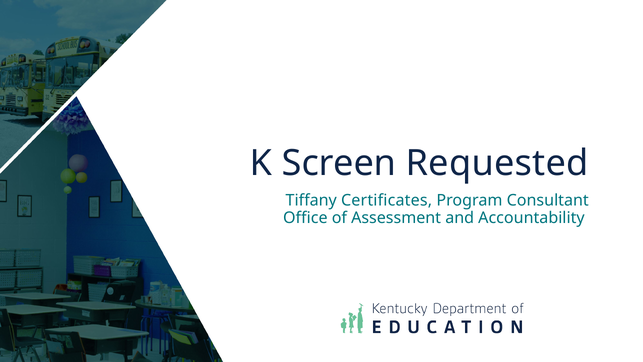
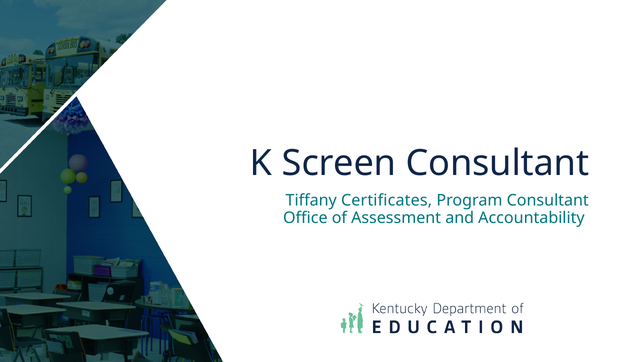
Screen Requested: Requested -> Consultant (497, 163)
